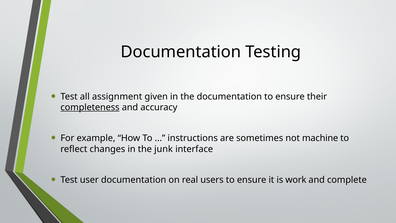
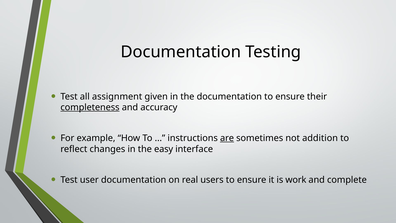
are underline: none -> present (227, 138)
machine: machine -> addition (320, 138)
junk: junk -> easy (164, 149)
